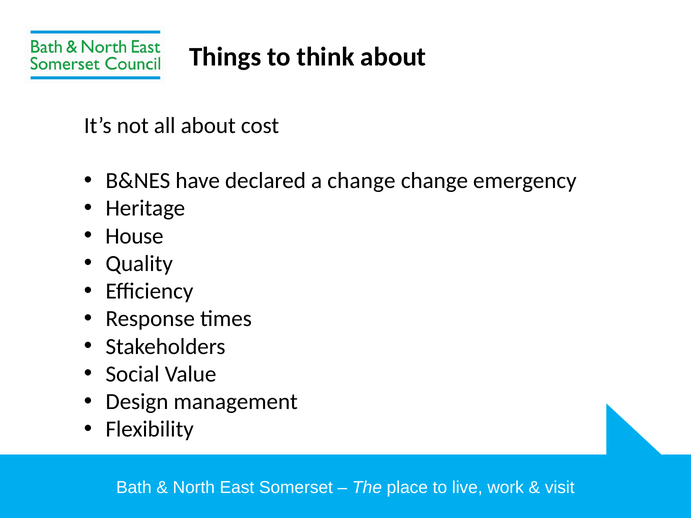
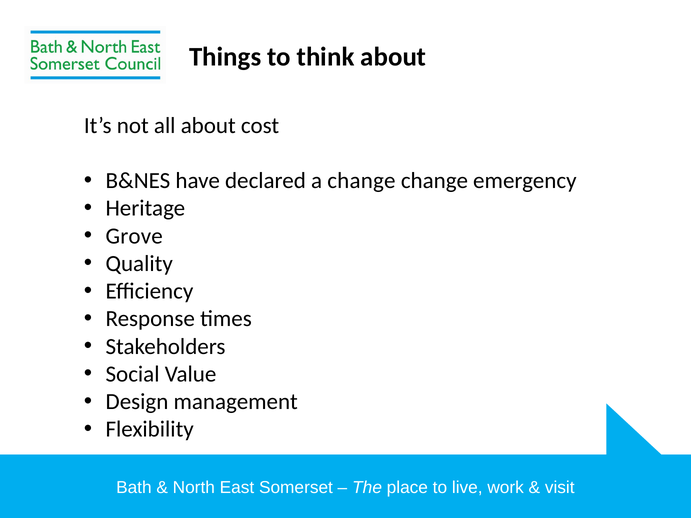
House: House -> Grove (134, 236)
